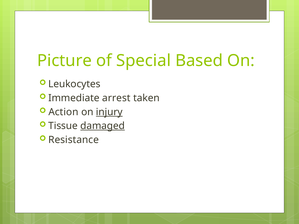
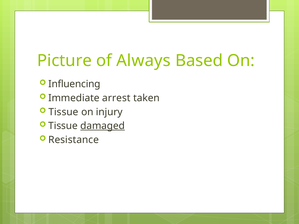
Special: Special -> Always (143, 61)
Leukocytes: Leukocytes -> Influencing (74, 84)
Action: Action -> Tissue (63, 112)
injury underline: present -> none (109, 112)
